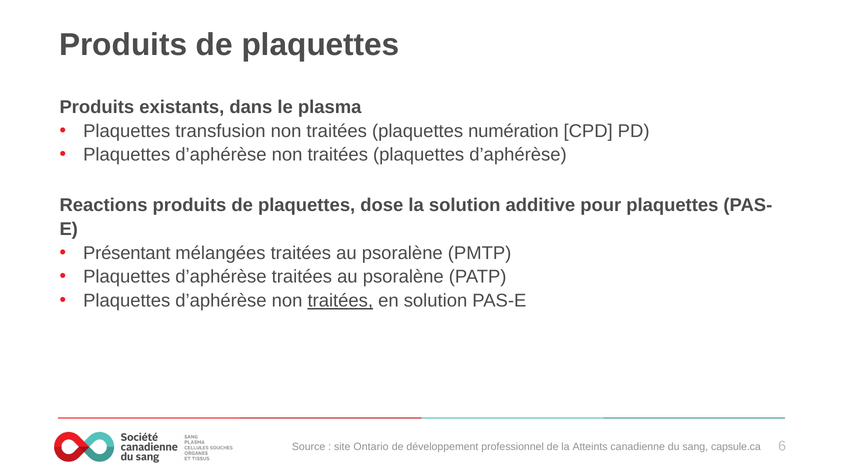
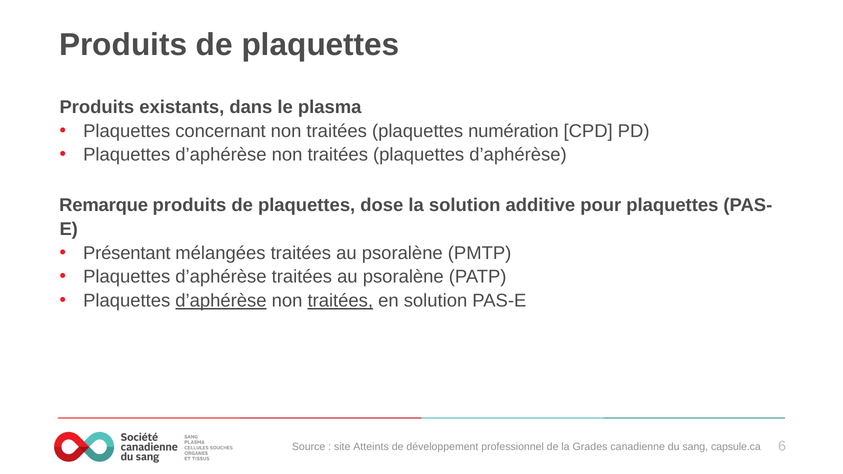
transfusion: transfusion -> concernant (221, 131)
Reactions: Reactions -> Remarque (104, 205)
d’aphérèse underline: none -> present (221, 301)
Ontario: Ontario -> Atteints (371, 447)
Atteints: Atteints -> Grades (590, 447)
